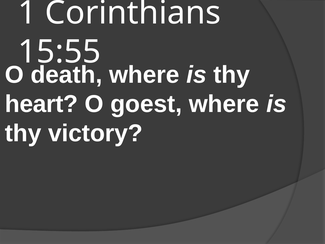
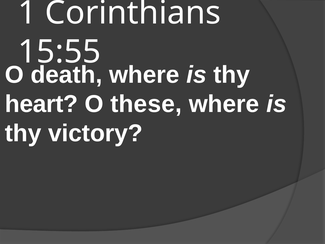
goest: goest -> these (146, 104)
